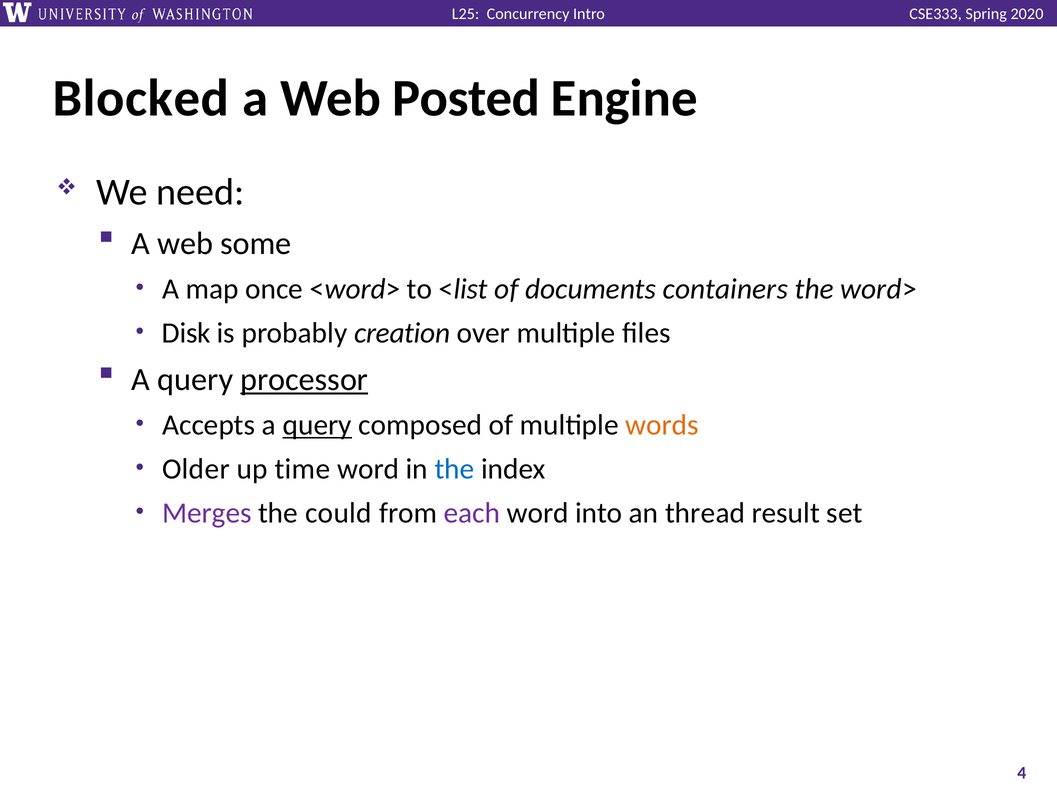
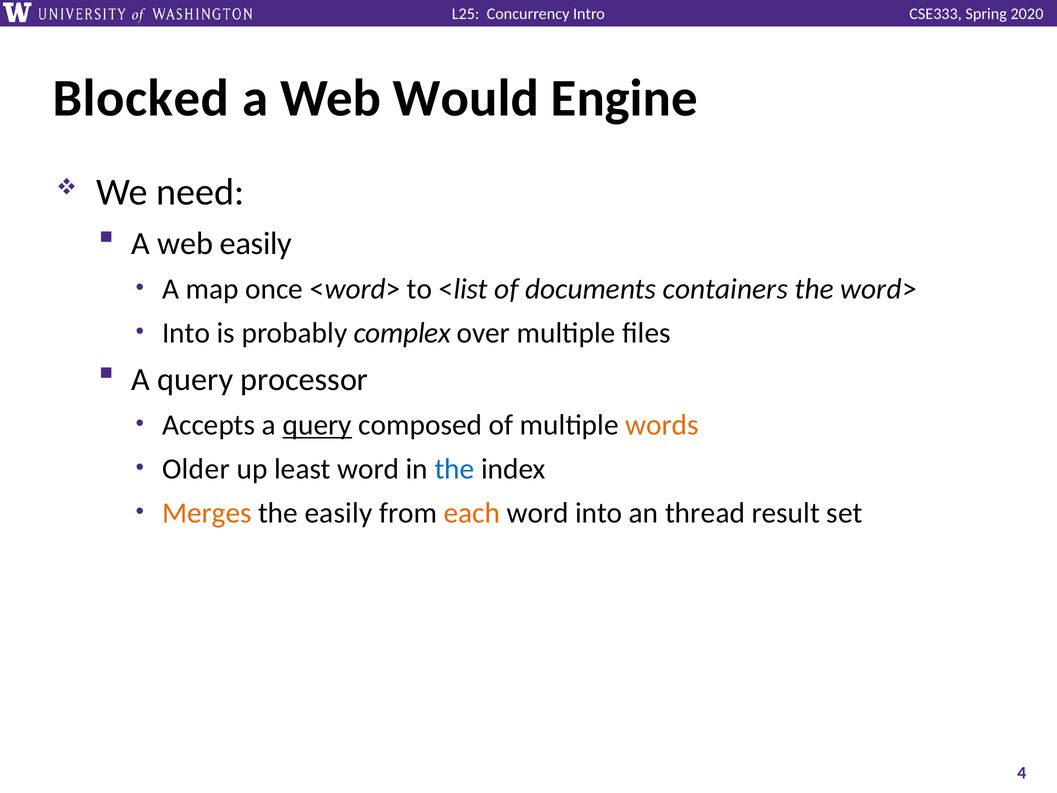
Posted: Posted -> Would (466, 98)
web some: some -> easily (256, 243)
Disk: Disk -> Into (186, 333)
creation: creation -> complex (402, 333)
processor underline: present -> none (304, 379)
time: time -> least (303, 469)
Merges colour: purple -> orange (207, 513)
the could: could -> easily (339, 513)
each colour: purple -> orange (472, 513)
